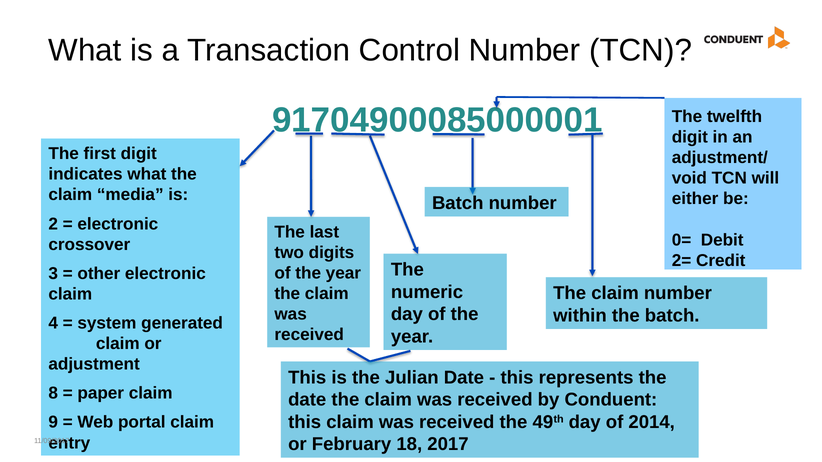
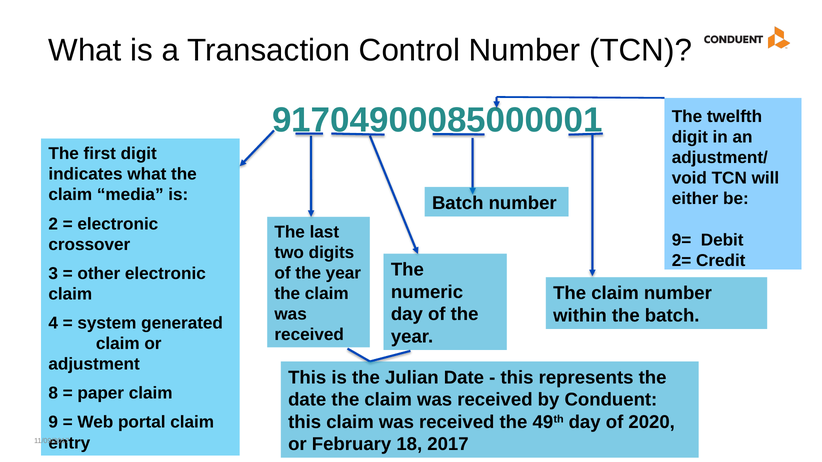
0=: 0= -> 9= (682, 240)
2014: 2014 -> 2020 (652, 422)
